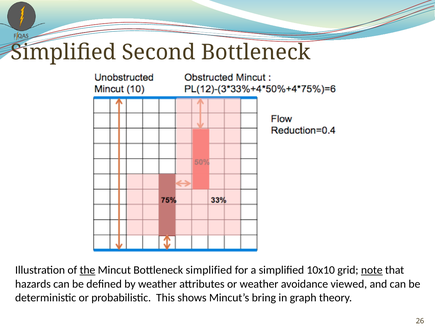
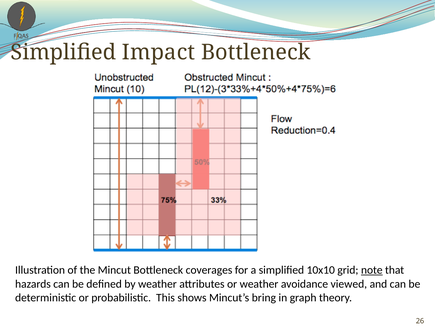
Second: Second -> Impact (159, 52)
the underline: present -> none (87, 270)
Bottleneck simplified: simplified -> coverages (209, 270)
